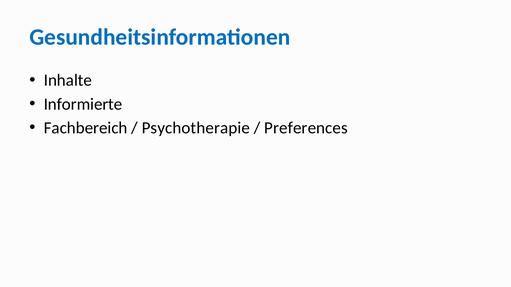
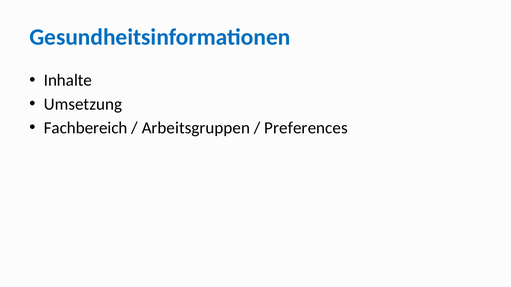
Informierte: Informierte -> Umsetzung (83, 104)
Psychotherapie: Psychotherapie -> Arbeitsgruppen (196, 128)
